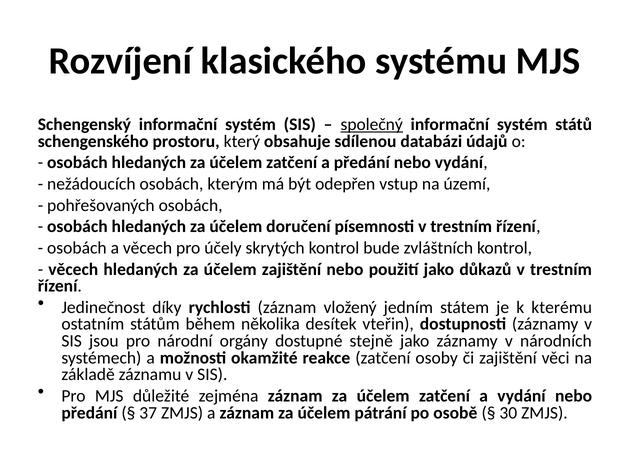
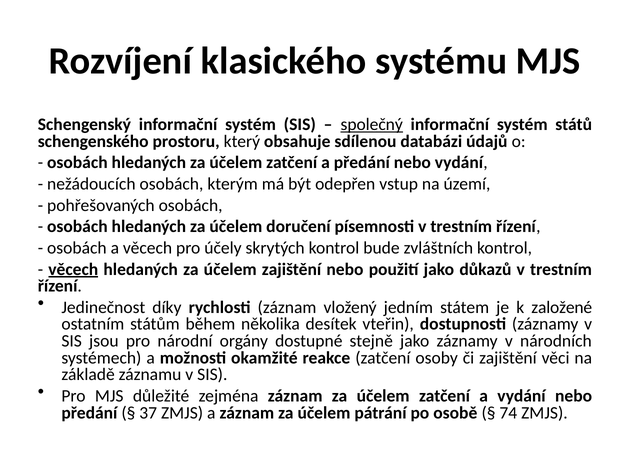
věcech underline: none -> present (73, 269)
kterému: kterému -> založené (562, 307)
30: 30 -> 74 (508, 412)
